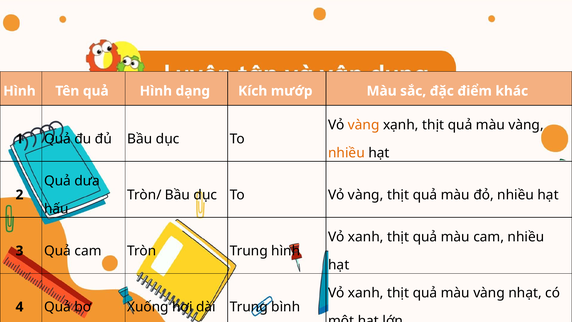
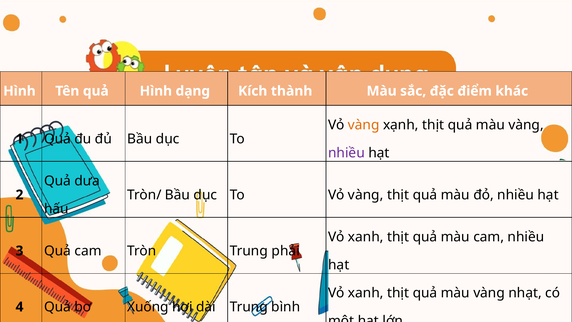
mướp: mướp -> thành (292, 91)
nhiều colour: orange -> purple (347, 153)
Trung hình: hình -> phải (286, 251)
